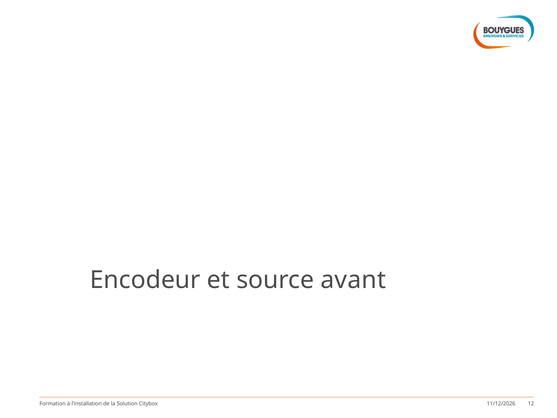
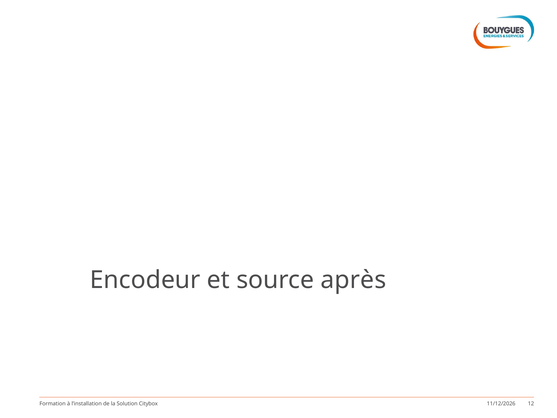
avant: avant -> après (353, 280)
